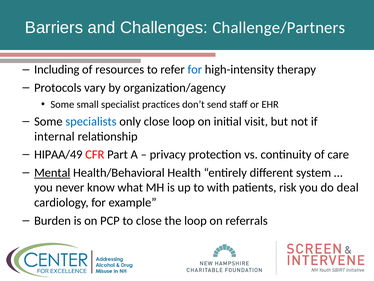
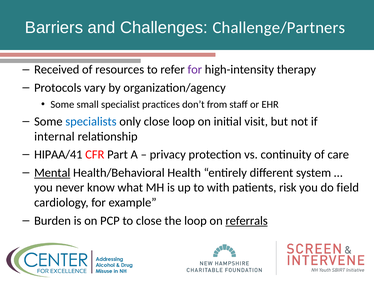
Including: Including -> Received (57, 69)
for colour: blue -> purple (195, 69)
send: send -> from (217, 104)
HIPAA/49: HIPAA/49 -> HIPAA/41 (58, 154)
deal: deal -> field (348, 187)
referrals underline: none -> present (247, 220)
